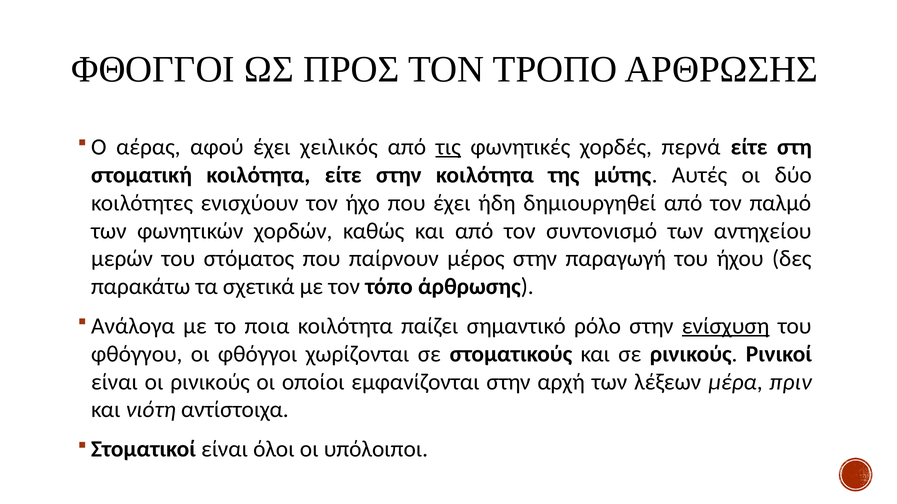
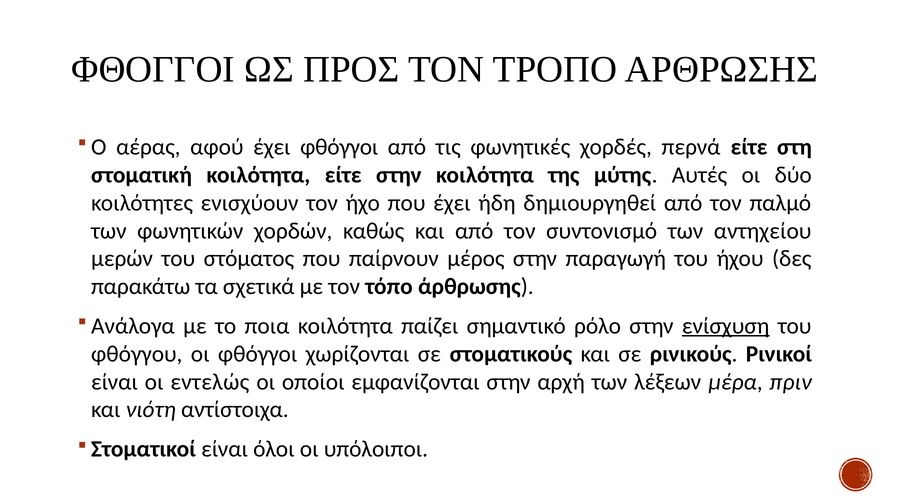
έχει χειλικός: χειλικός -> φθόγγοι (339, 147)
τις underline: present -> none (448, 147)
οι ρινικούς: ρινικούς -> εντελώς (210, 382)
